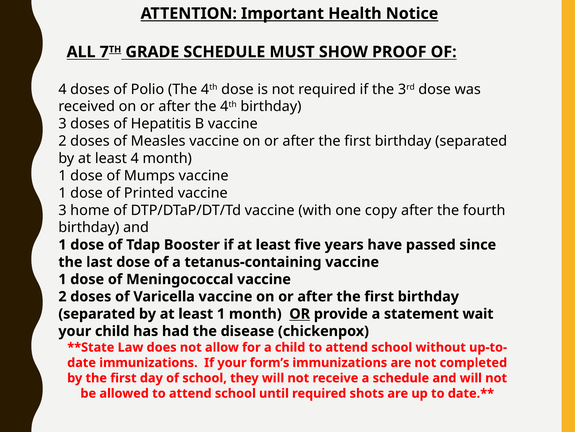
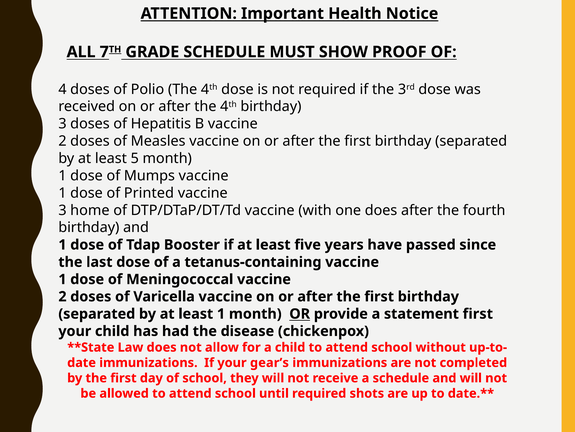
least 4: 4 -> 5 (135, 158)
one copy: copy -> does (381, 210)
statement wait: wait -> first (478, 313)
form’s: form’s -> gear’s (269, 362)
